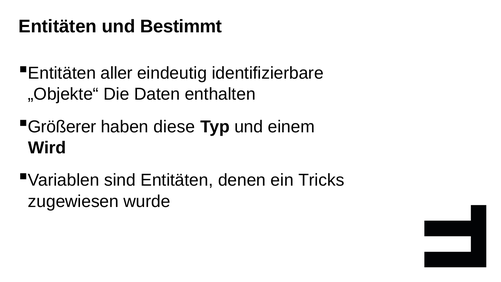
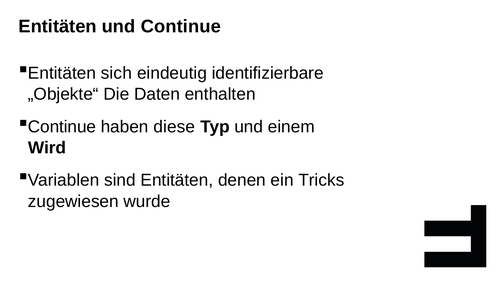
und Bestimmt: Bestimmt -> Continue (181, 26)
aller: aller -> sich (116, 73)
Größerer: Größerer -> Continue (62, 127)
